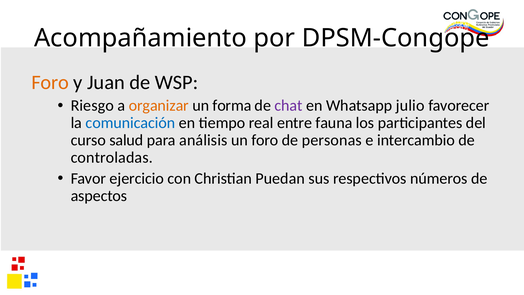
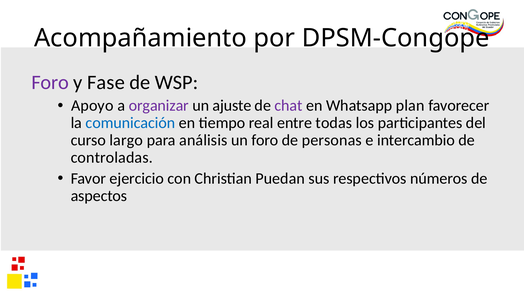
Foro colour: orange -> purple (50, 82)
Juan: Juan -> Fase (106, 82)
Riesgo: Riesgo -> Apoyo (92, 106)
organizar colour: orange -> purple (159, 106)
forma: forma -> ajuste (232, 106)
julio: julio -> plan (410, 106)
fauna: fauna -> todas (334, 123)
salud: salud -> largo (126, 140)
